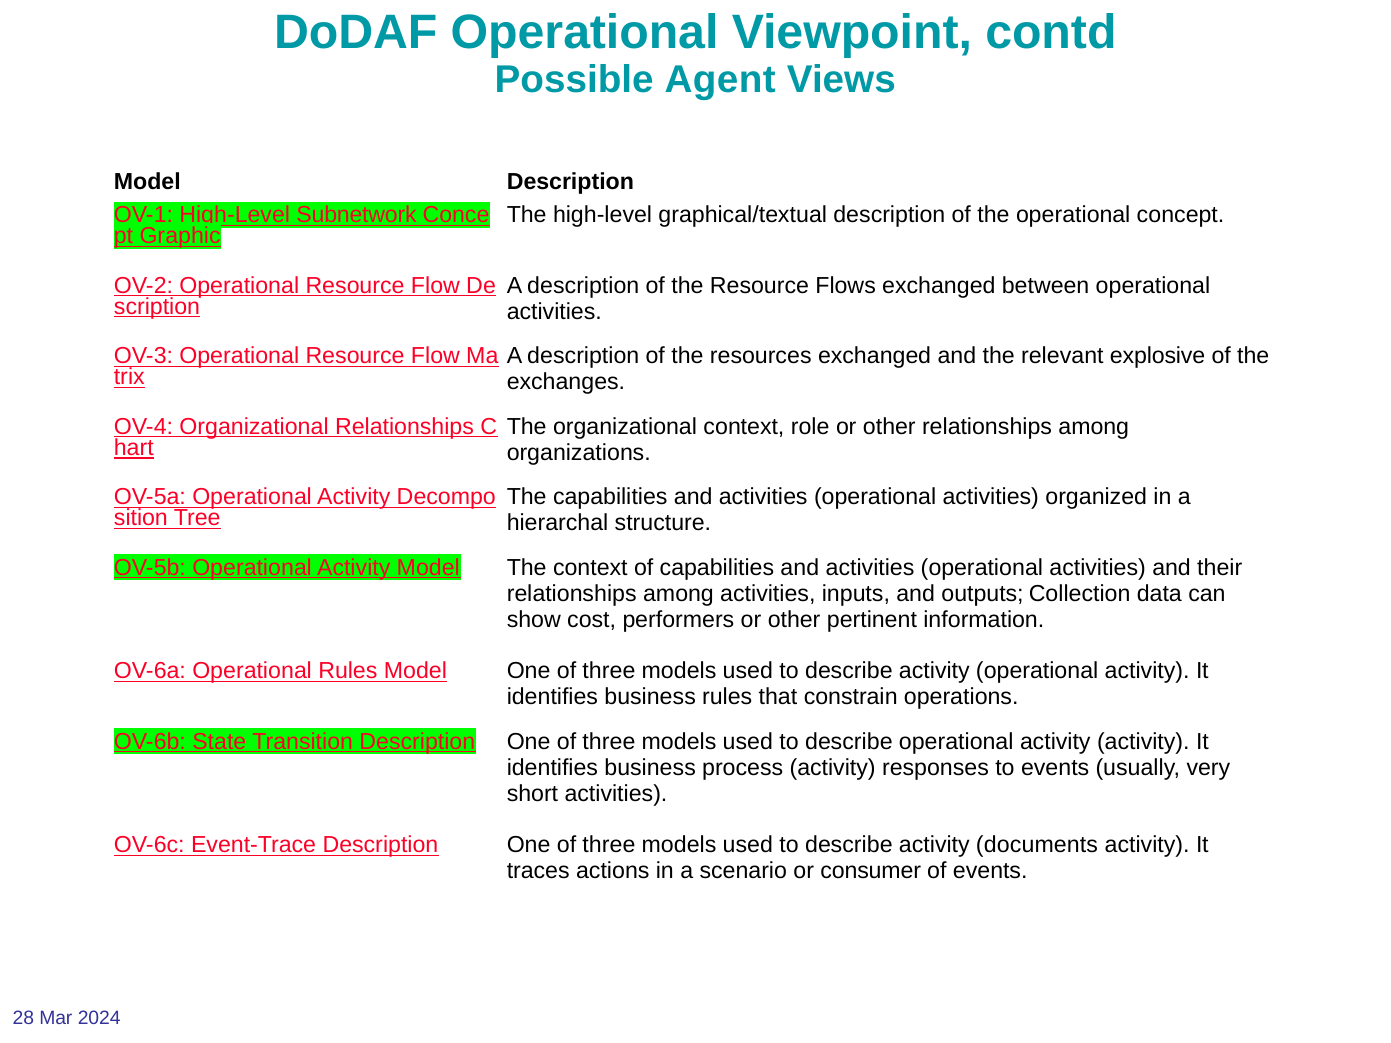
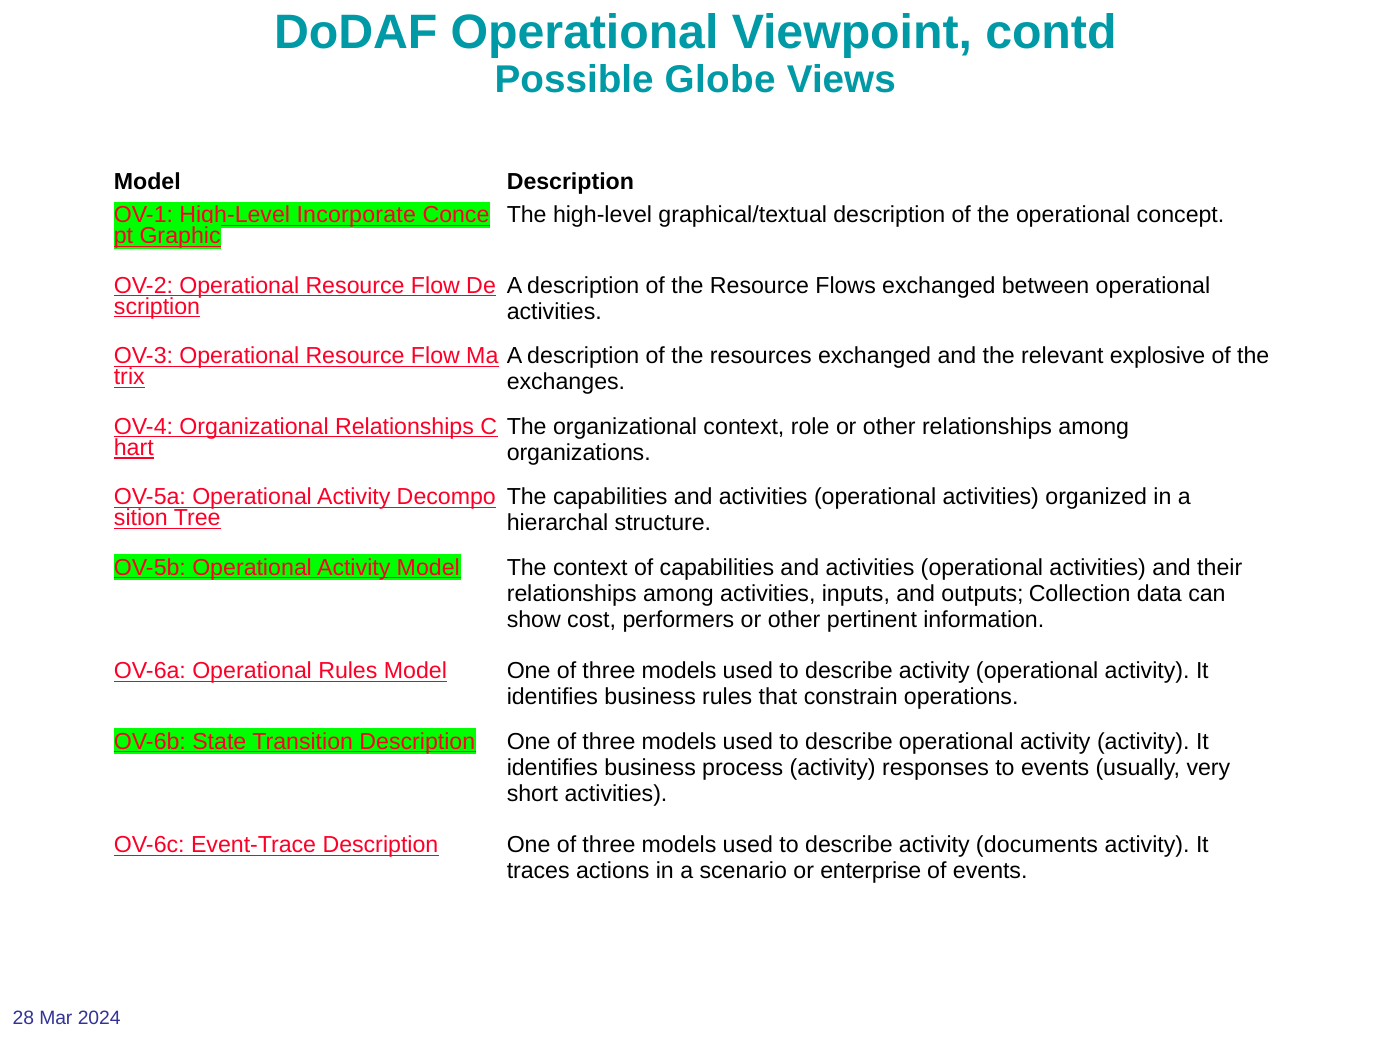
Agent: Agent -> Globe (720, 80)
Subnetwork: Subnetwork -> Incorporate (356, 215)
consumer: consumer -> enterprise (871, 871)
